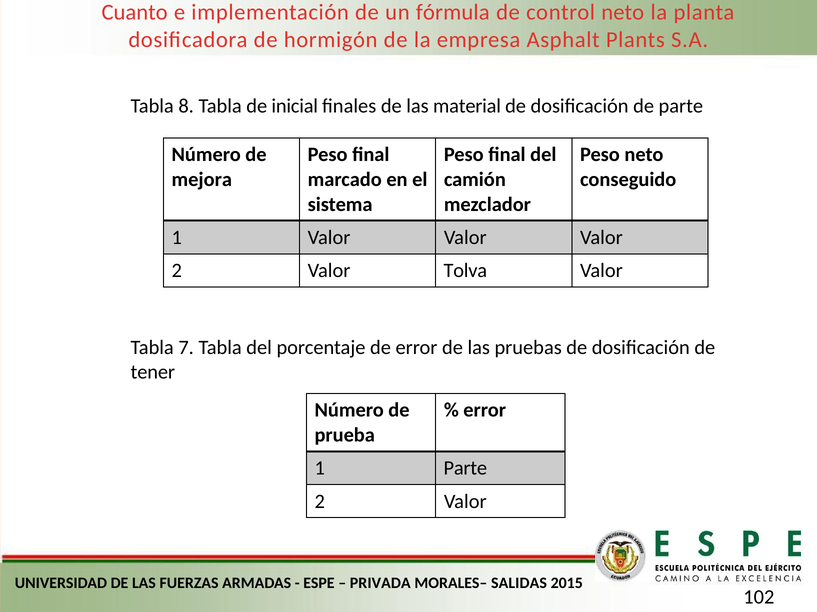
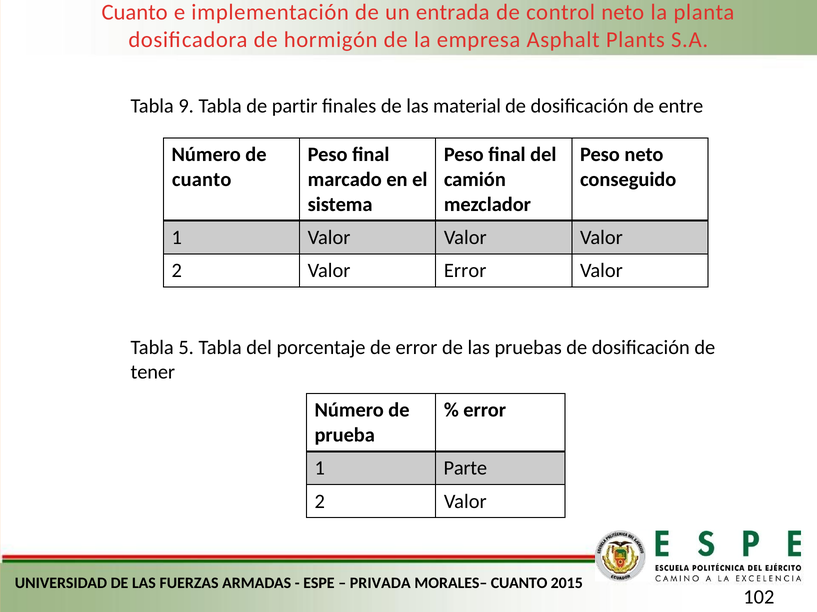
fórmula: fórmula -> entrada (453, 12)
8: 8 -> 9 (186, 106)
inicial: inicial -> partir (295, 106)
de parte: parte -> entre (681, 106)
mejora: mejora -> cuanto (202, 180)
Valor Tolva: Tolva -> Error (465, 271)
7: 7 -> 5 (186, 348)
MORALES– SALIDAS: SALIDAS -> CUANTO (519, 584)
